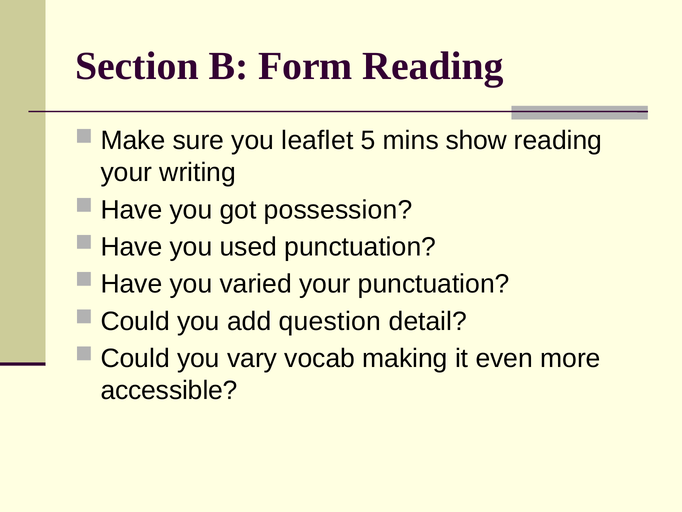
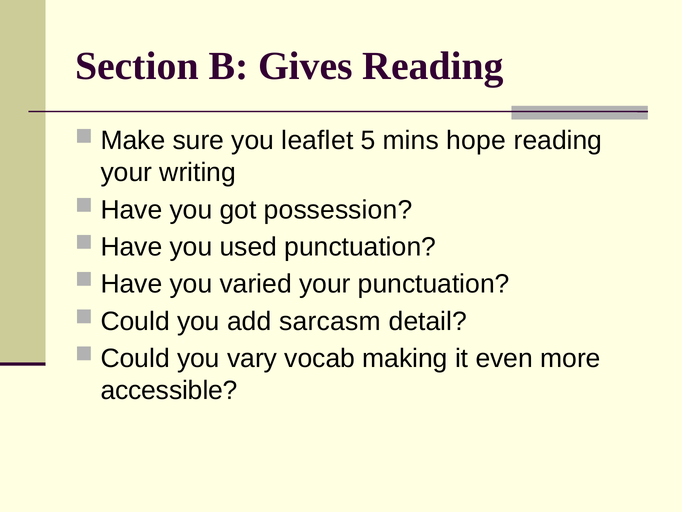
Form: Form -> Gives (305, 66)
show: show -> hope (476, 141)
question: question -> sarcasm (330, 321)
